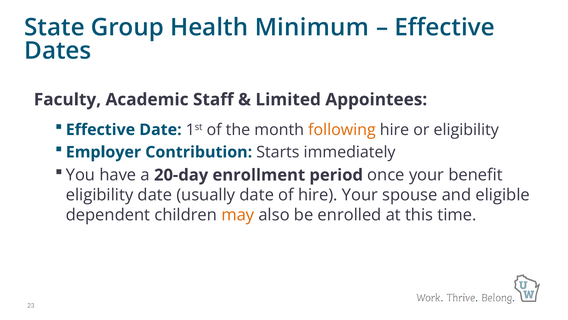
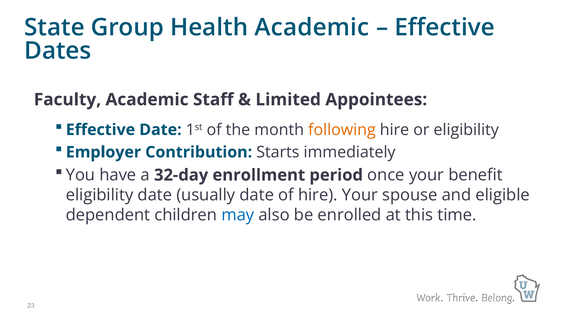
Health Minimum: Minimum -> Academic (312, 27)
20-day: 20-day -> 32-day (181, 175)
may colour: orange -> blue (238, 215)
